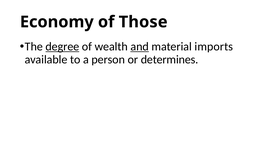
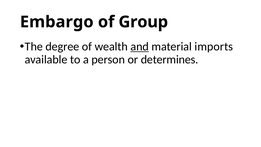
Economy: Economy -> Embargo (57, 22)
Those: Those -> Group (143, 22)
degree underline: present -> none (62, 46)
